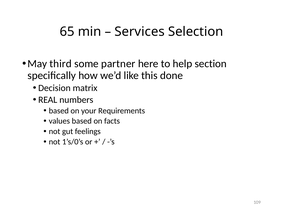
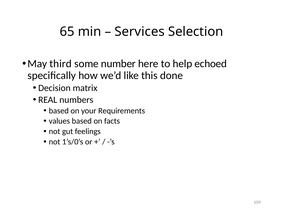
partner: partner -> number (118, 64)
section: section -> echoed (211, 64)
